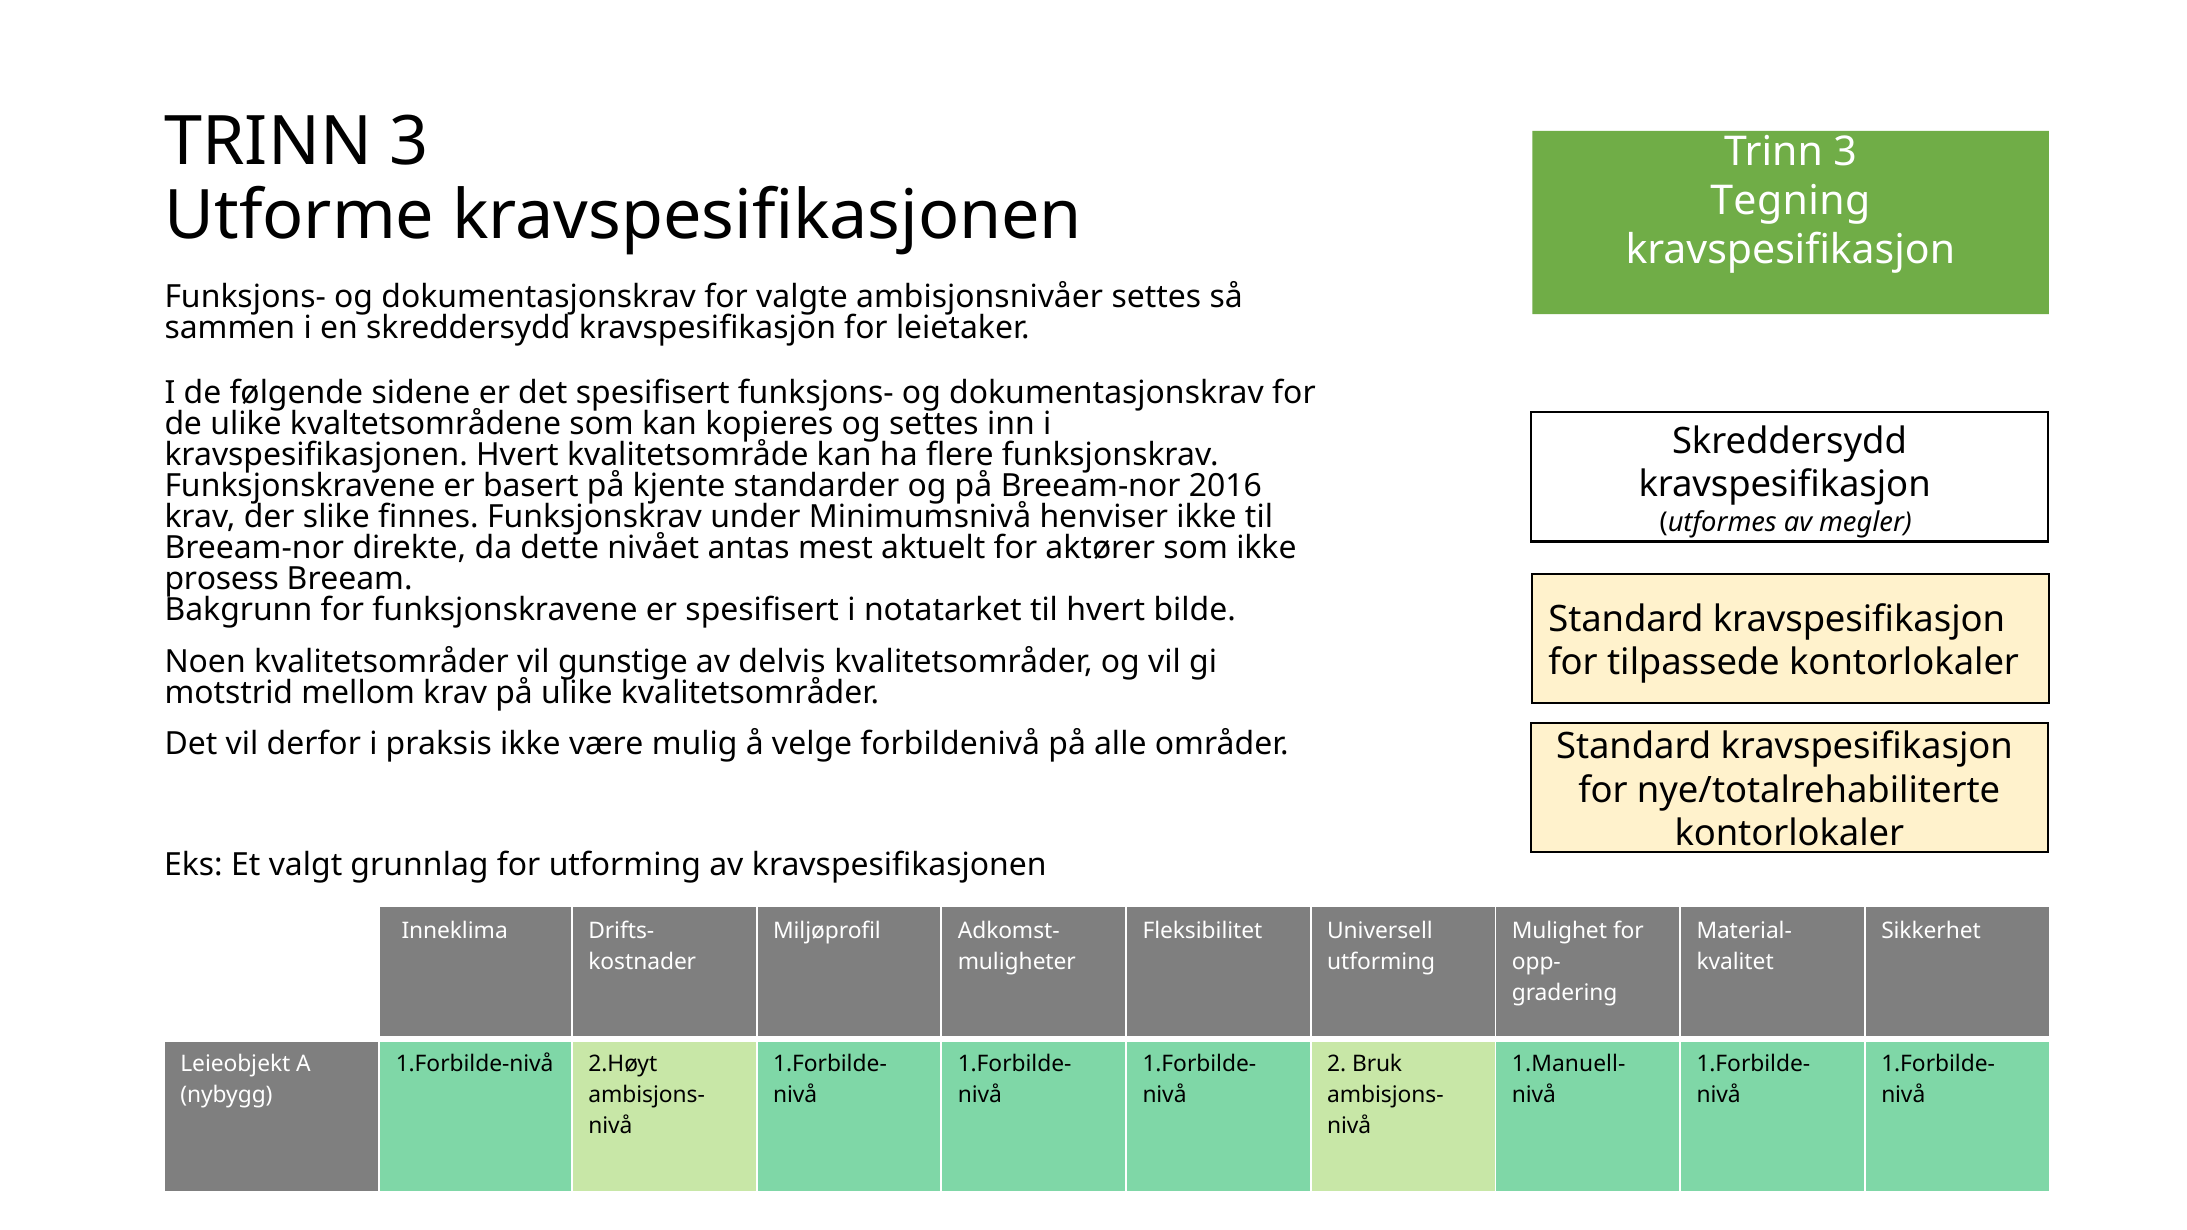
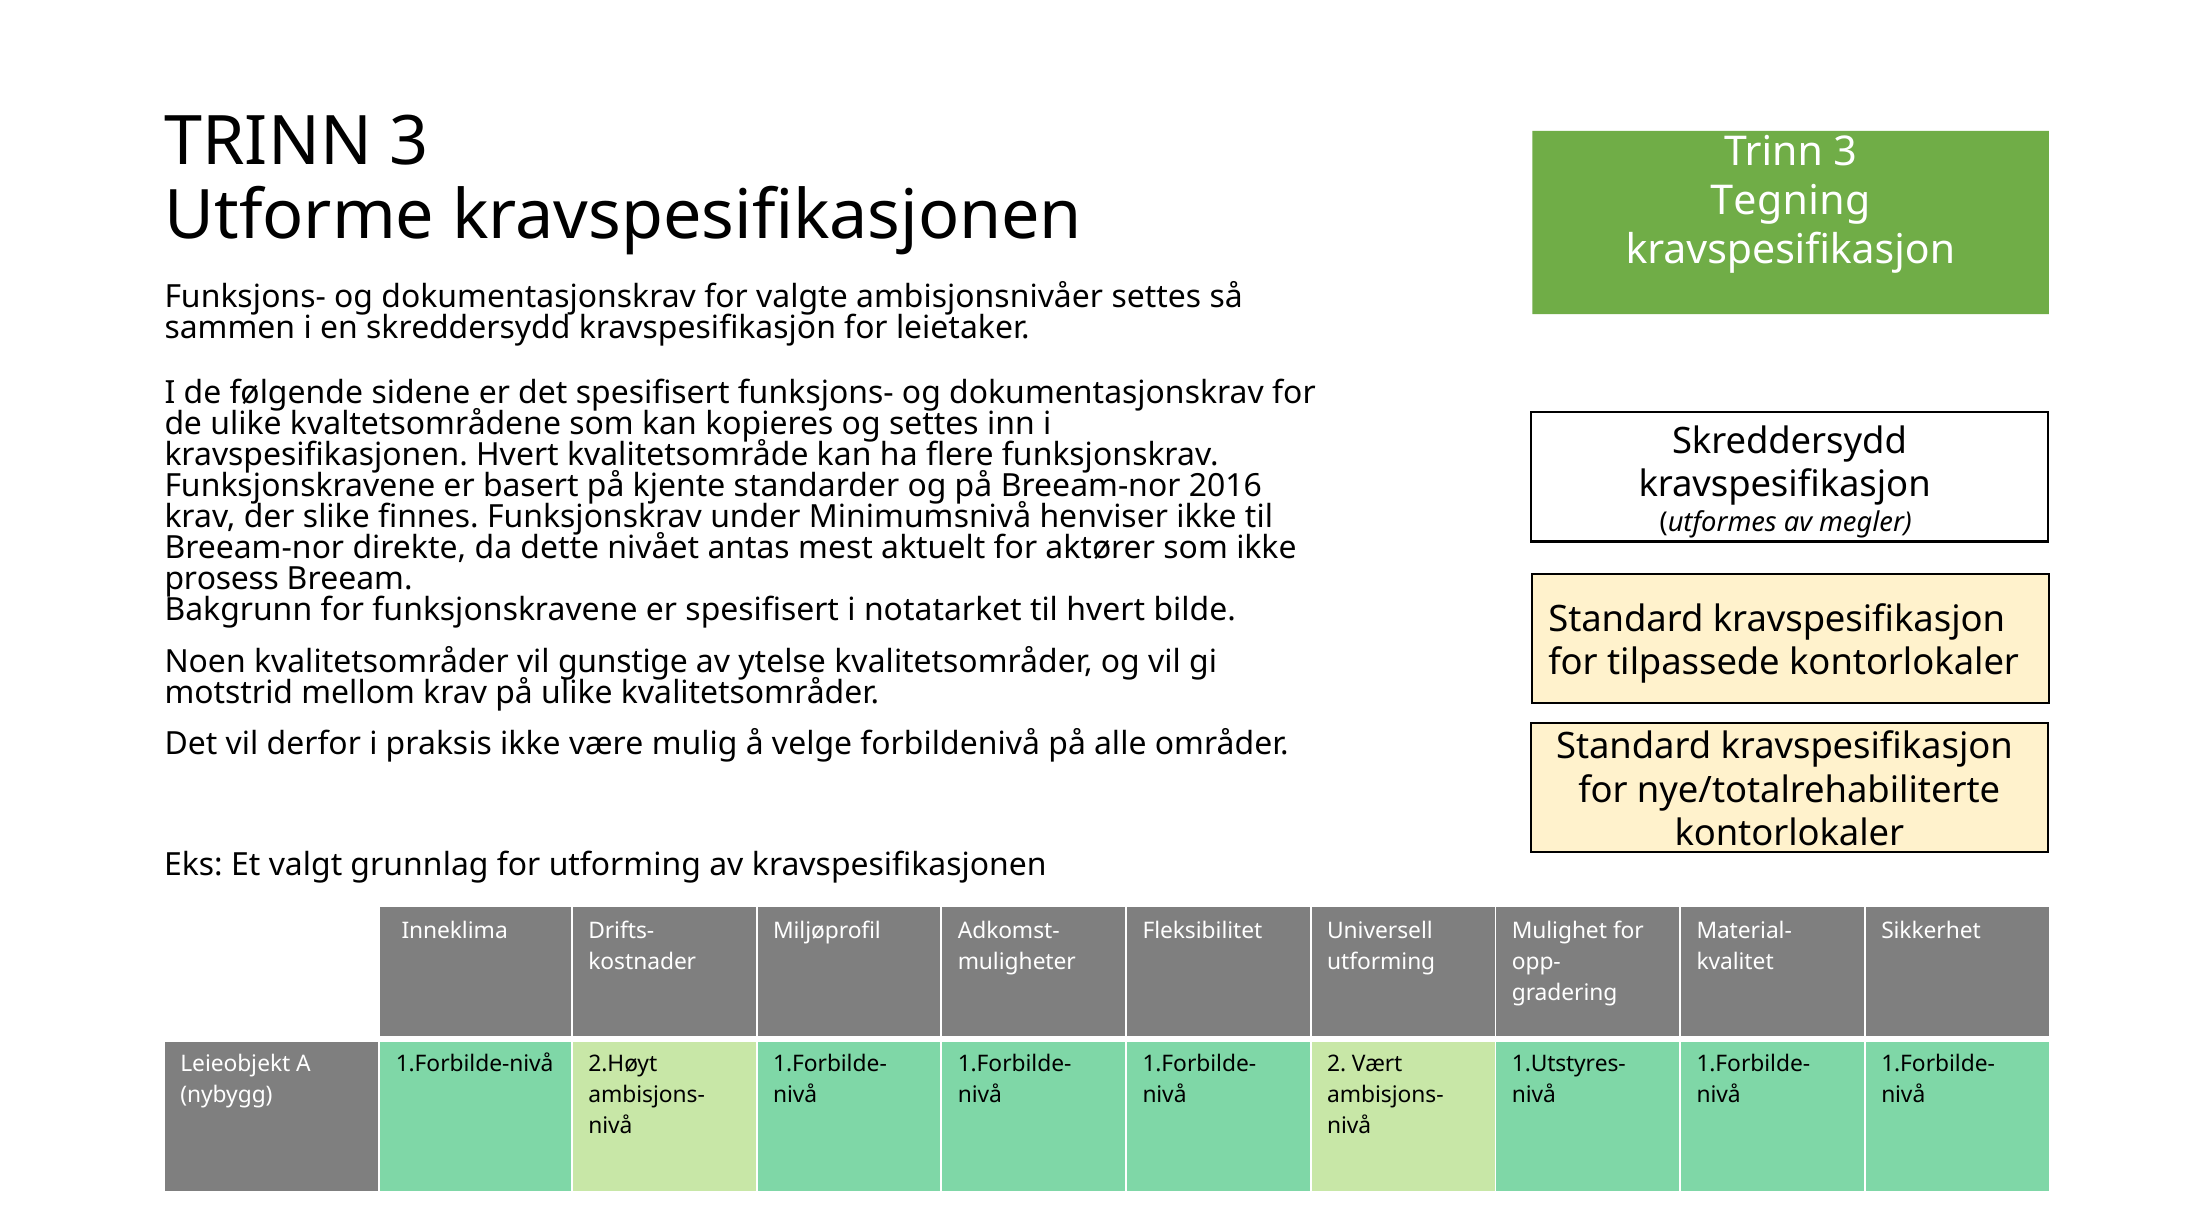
delvis: delvis -> ytelse (782, 662)
Bruk: Bruk -> Vært (1377, 1065)
1.Manuell-: 1.Manuell- -> 1.Utstyres- (1569, 1065)
